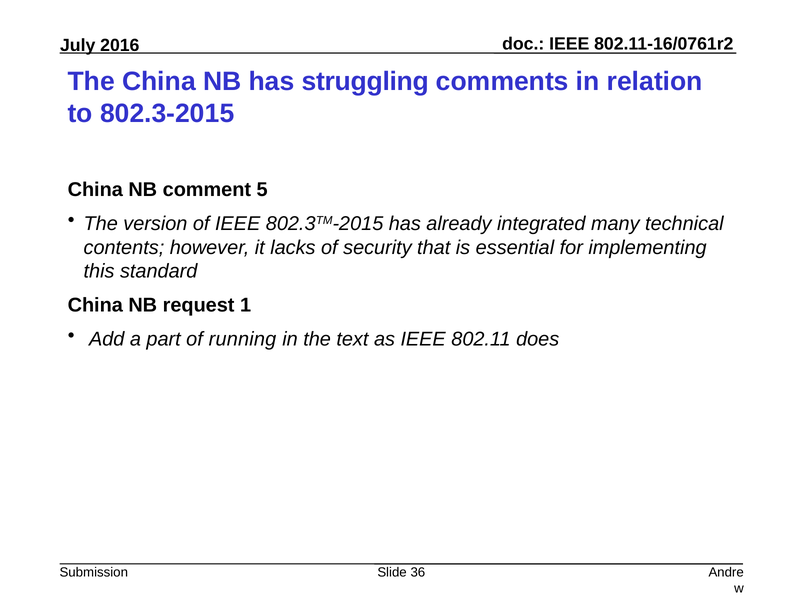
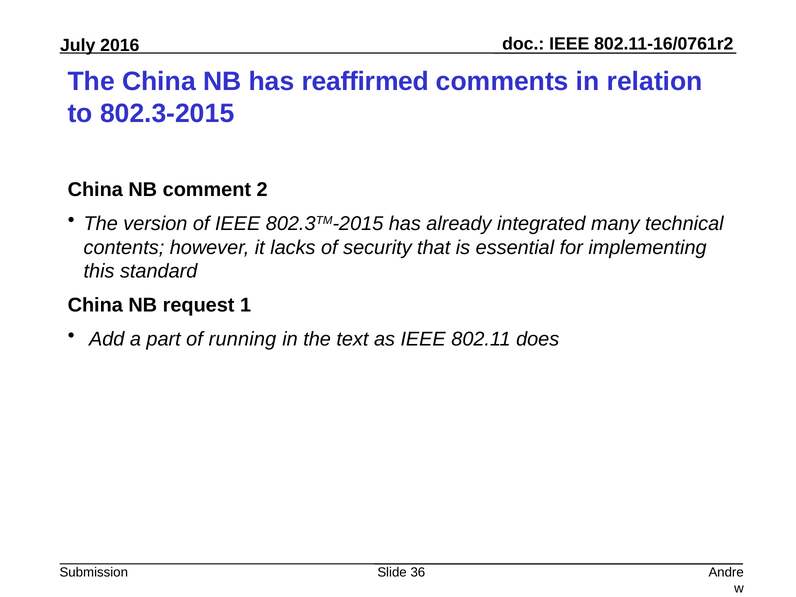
struggling: struggling -> reaffirmed (365, 81)
5: 5 -> 2 (262, 190)
